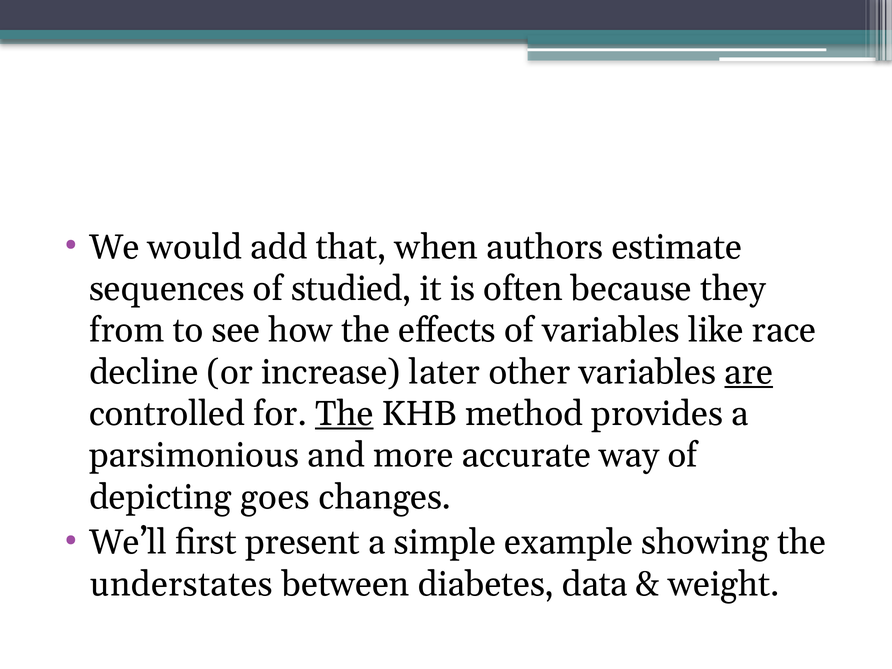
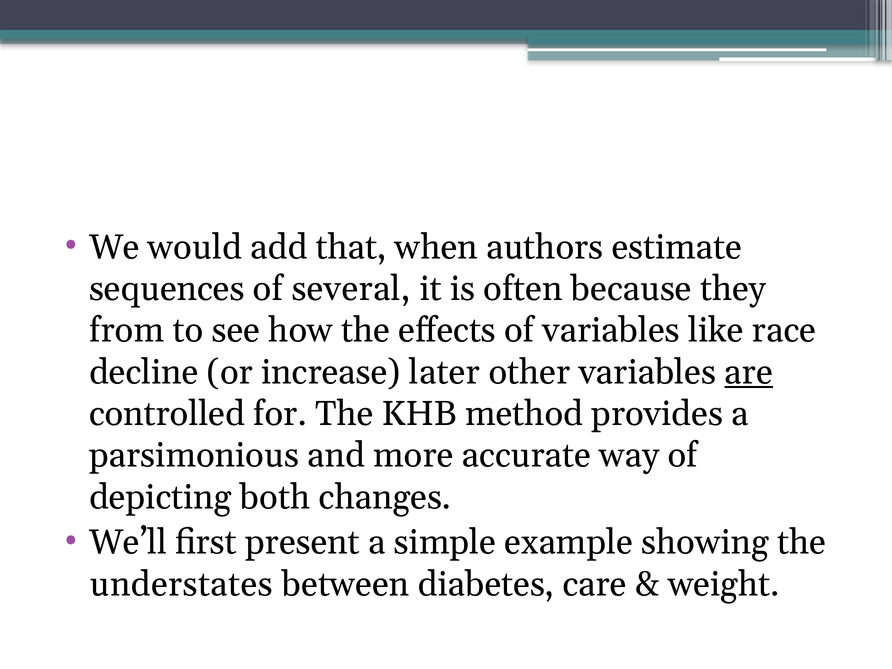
studied: studied -> several (351, 289)
The underline: present -> none (344, 414)
goes: goes -> both (275, 497)
data: data -> care (595, 584)
